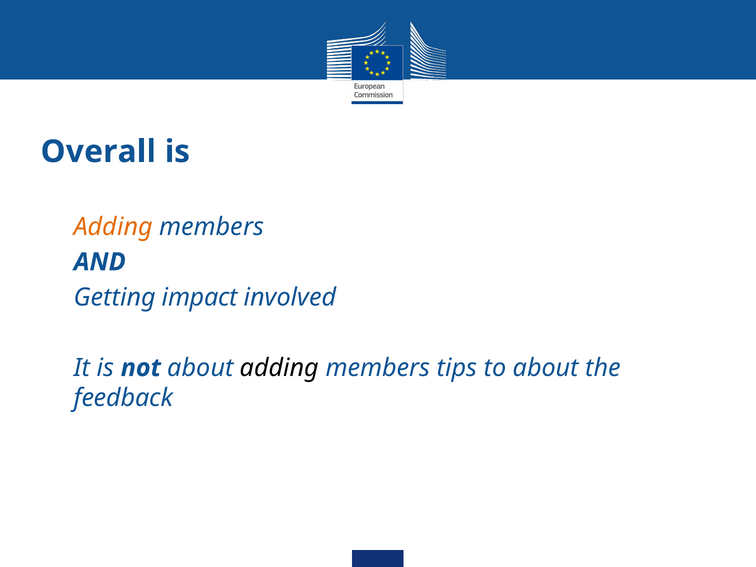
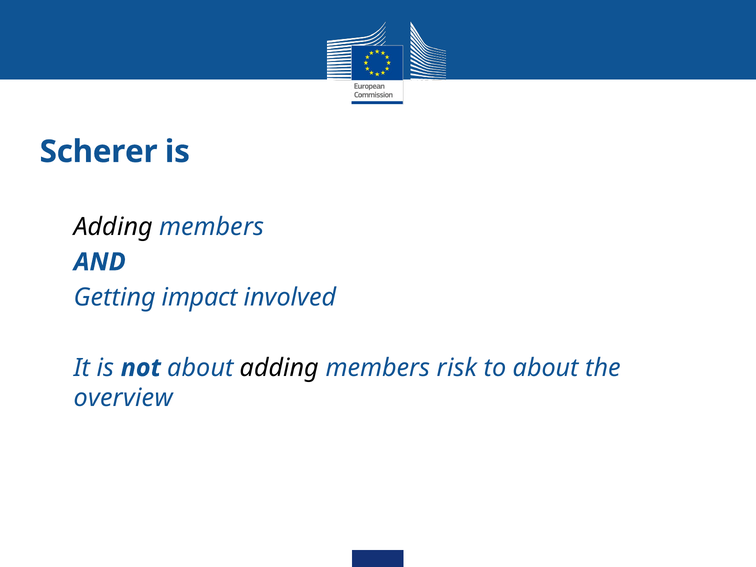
Overall: Overall -> Scherer (99, 152)
Adding colour: orange -> black (113, 227)
tips: tips -> risk (457, 368)
feedback: feedback -> overview (123, 398)
